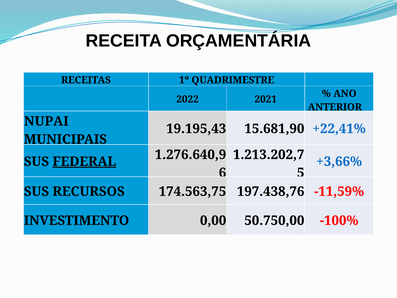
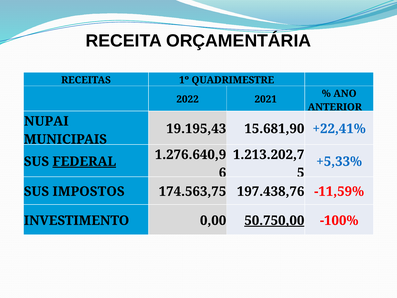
+3,66%: +3,66% -> +5,33% (339, 161)
RECURSOS: RECURSOS -> IMPOSTOS (89, 191)
50.750,00 underline: none -> present (274, 220)
